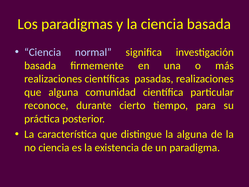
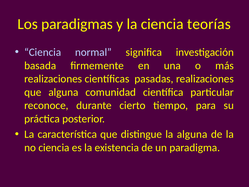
ciencia basada: basada -> teorías (209, 24)
